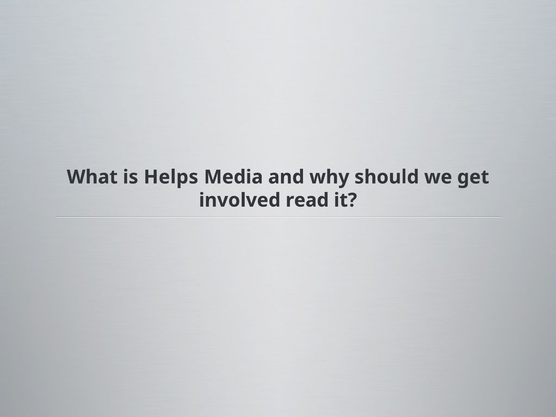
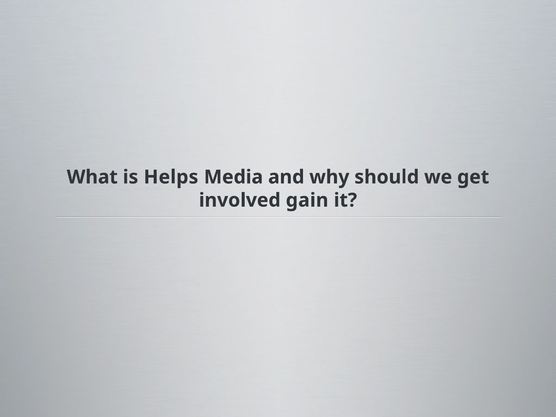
read: read -> gain (307, 200)
